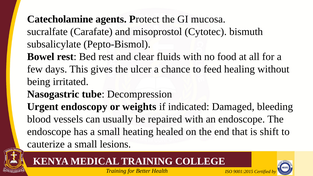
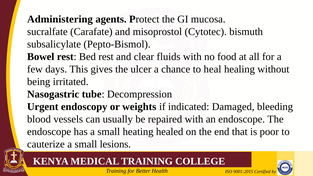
Catecholamine: Catecholamine -> Administering (60, 19)
feed: feed -> heal (213, 69)
shift: shift -> poor (269, 132)
